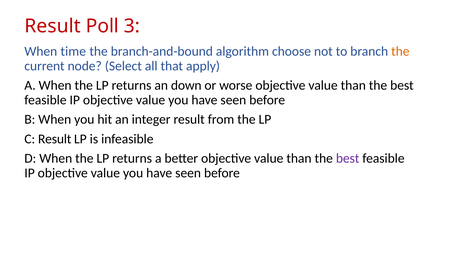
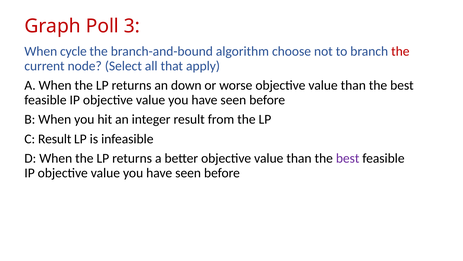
Result: Result -> Graph (53, 26)
time: time -> cycle (73, 51)
the colour: orange -> red (400, 51)
